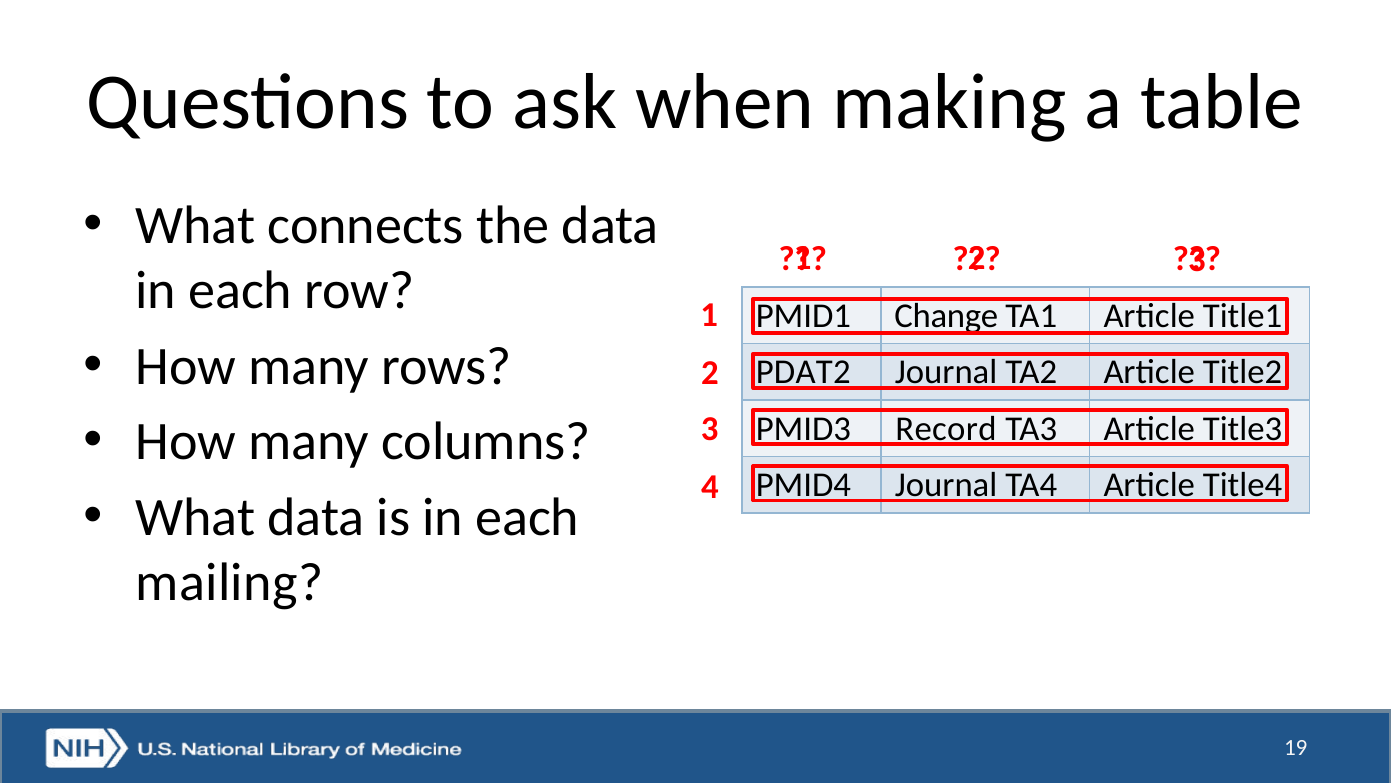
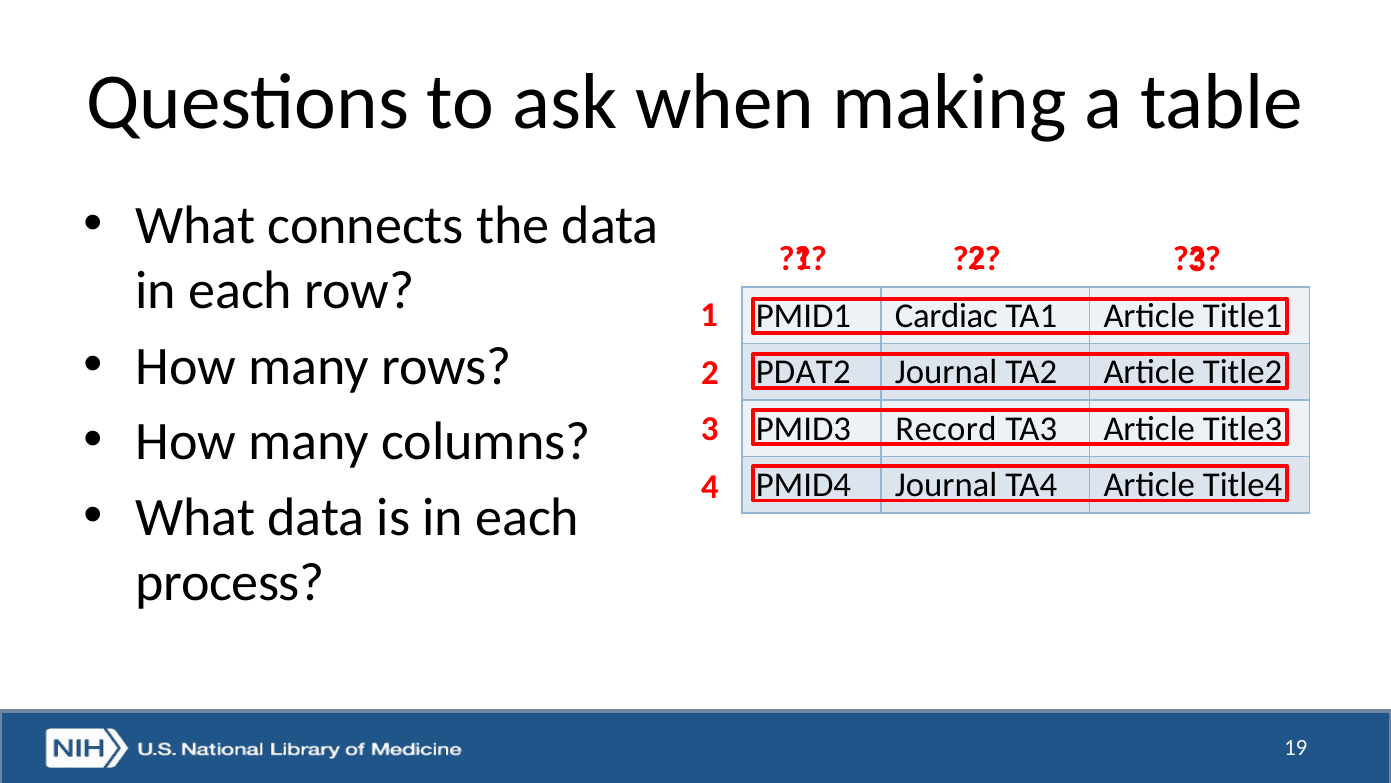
Change: Change -> Cardiac (946, 316)
mailing: mailing -> process (230, 582)
